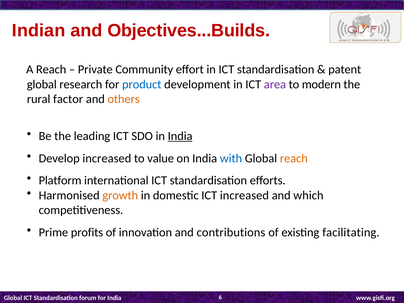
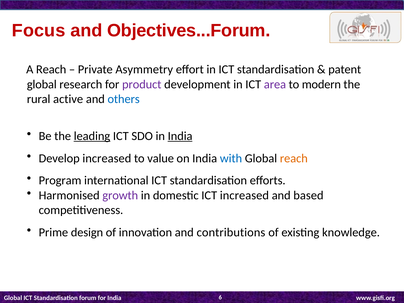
Indian: Indian -> Focus (39, 30)
Objectives...Builds: Objectives...Builds -> Objectives...Forum (189, 30)
Community: Community -> Asymmetry (144, 69)
product colour: blue -> purple (142, 84)
factor: factor -> active (68, 99)
others colour: orange -> blue (124, 99)
leading underline: none -> present (92, 136)
Platform: Platform -> Program (60, 181)
growth colour: orange -> purple (120, 195)
which: which -> based (308, 195)
profits: profits -> design (87, 232)
facilitating: facilitating -> knowledge (351, 232)
